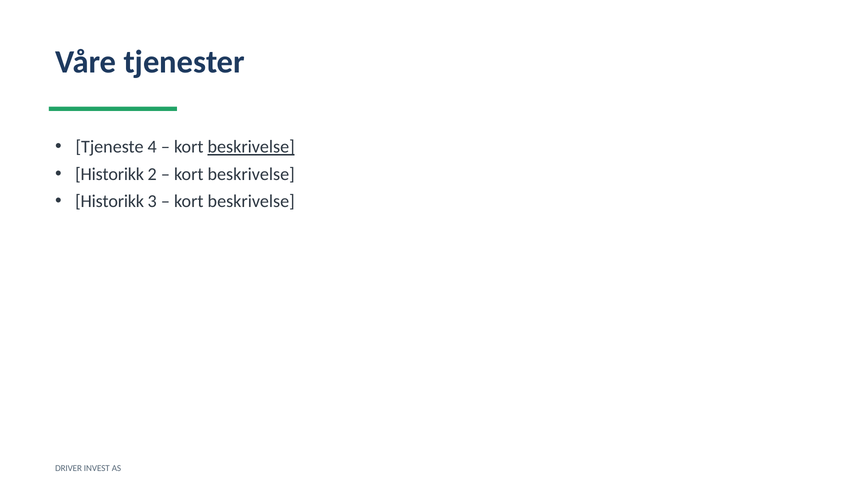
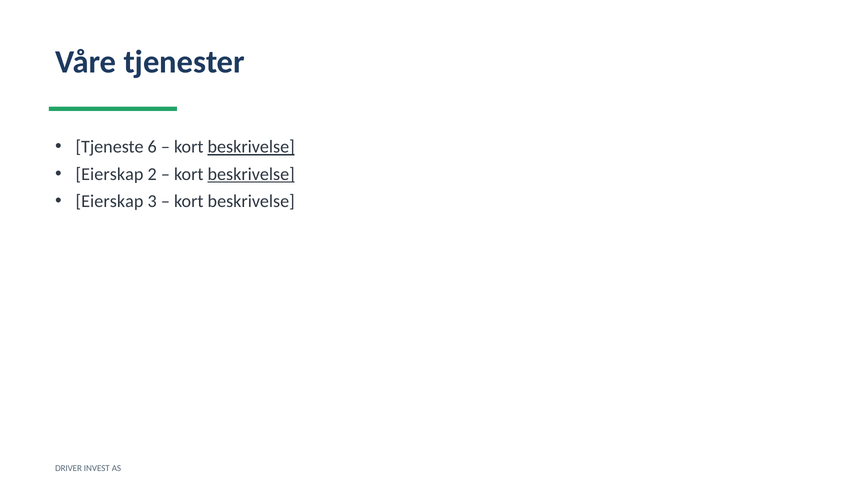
4: 4 -> 6 (152, 147)
Historikk: Historikk -> Eierskap (110, 174)
beskrivelse underline: none -> present (251, 174)
Historikk: Historikk -> Eierskap (110, 201)
